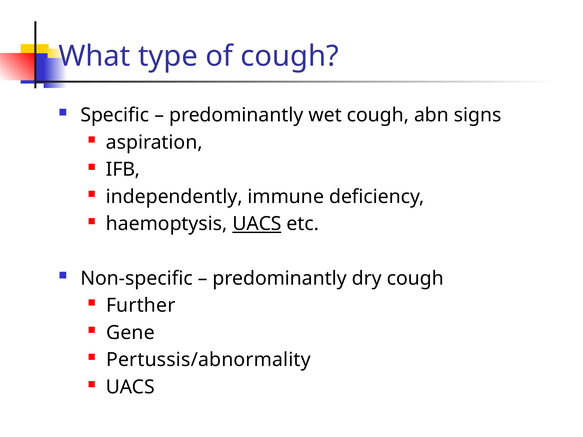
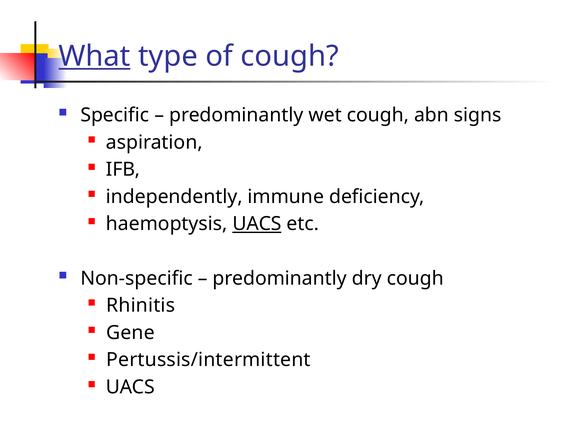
What underline: none -> present (95, 56)
Further: Further -> Rhinitis (141, 306)
Pertussis/abnormality: Pertussis/abnormality -> Pertussis/intermittent (208, 360)
